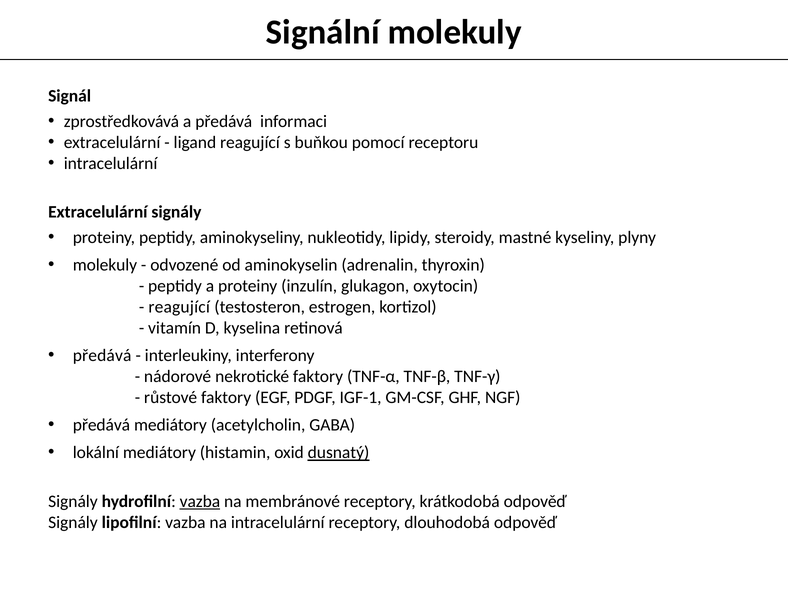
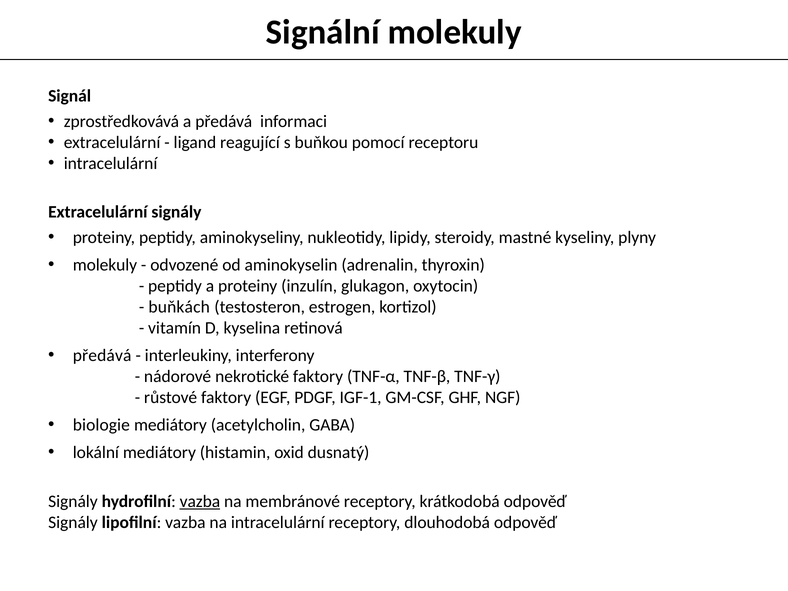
reagující: reagující -> buňkách (179, 307)
předává: předává -> biologie (101, 425)
dusnatý underline: present -> none (339, 453)
